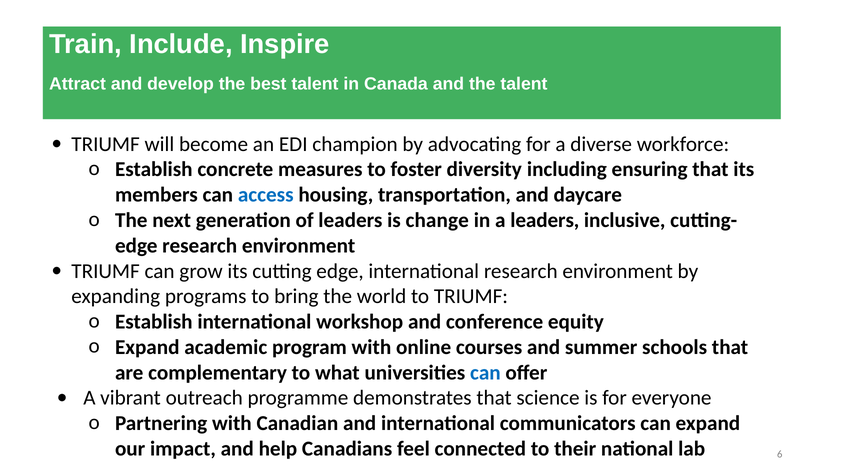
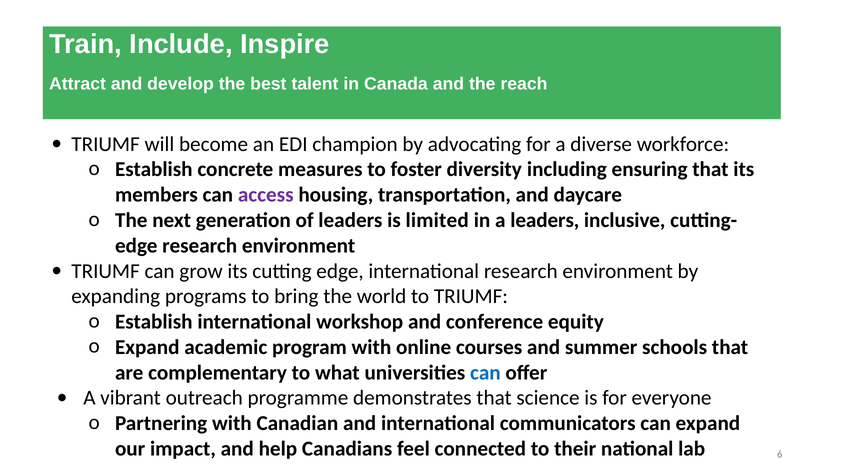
the talent: talent -> reach (524, 84)
access colour: blue -> purple (266, 195)
change: change -> limited (437, 220)
